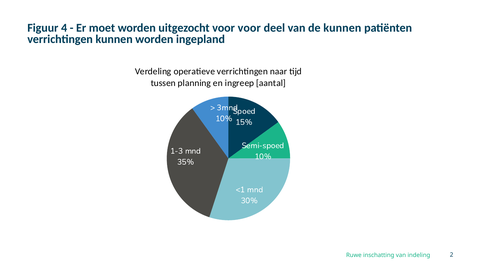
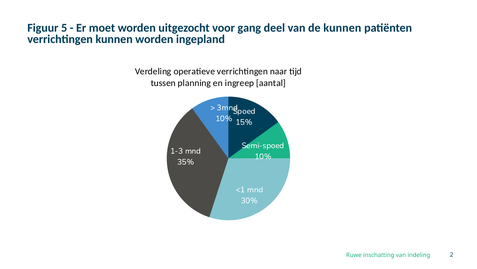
4: 4 -> 5 (64, 28)
voor voor: voor -> gang (249, 28)
